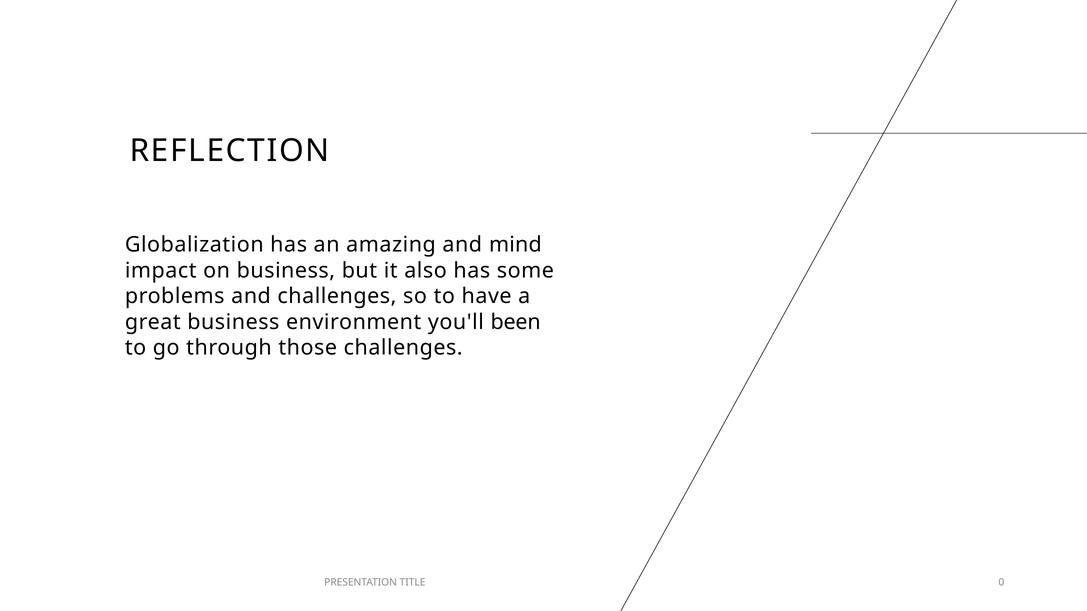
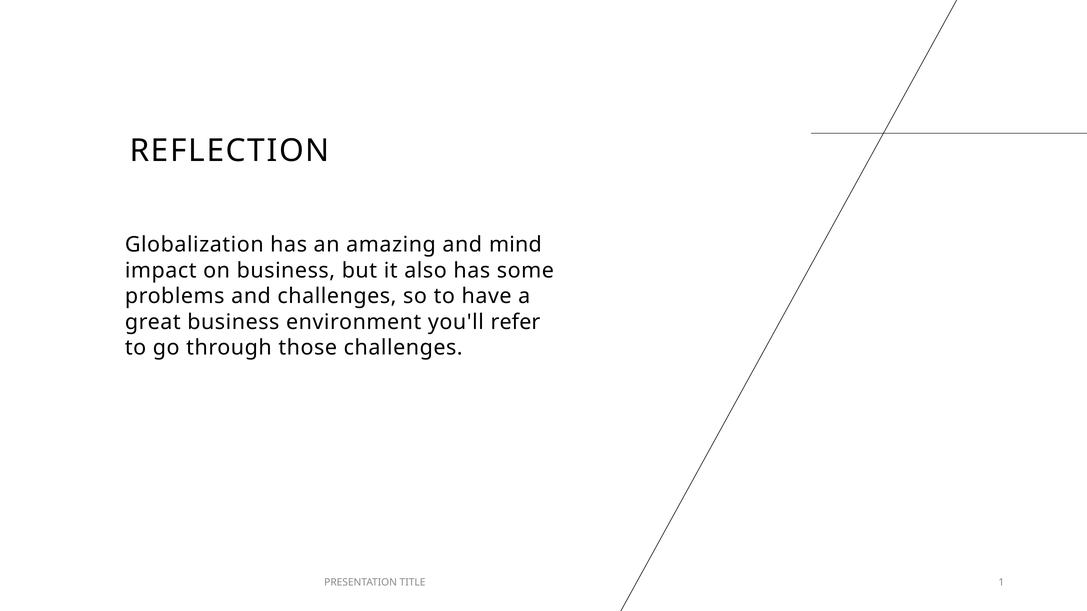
been: been -> refer (515, 322)
0: 0 -> 1 (1001, 583)
